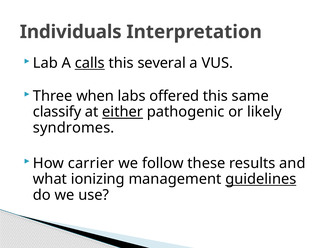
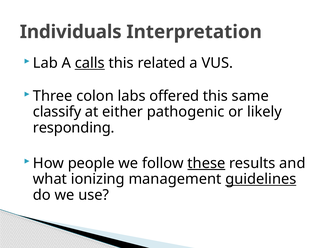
several: several -> related (162, 63)
when: when -> colon (95, 96)
either underline: present -> none (123, 112)
syndromes: syndromes -> responding (74, 128)
carrier: carrier -> people (91, 163)
these underline: none -> present (206, 163)
